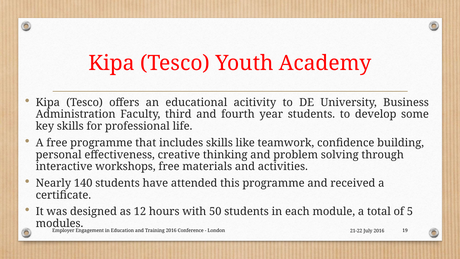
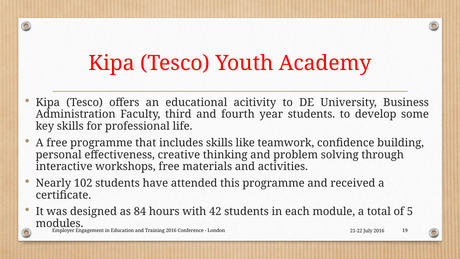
140: 140 -> 102 (83, 183)
12: 12 -> 84 (140, 211)
50: 50 -> 42 (215, 211)
